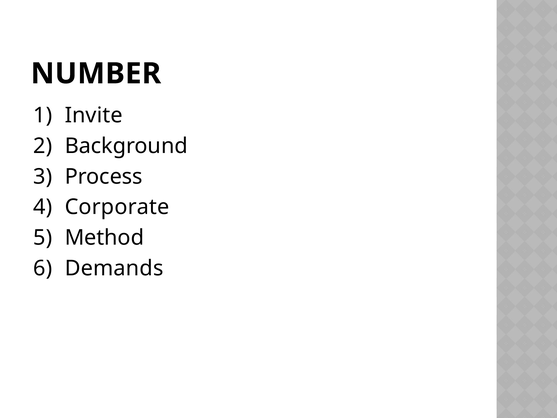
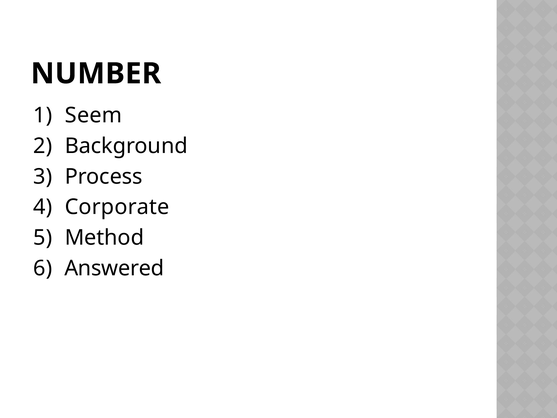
Invite: Invite -> Seem (94, 115)
Demands: Demands -> Answered (114, 268)
